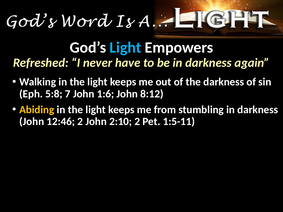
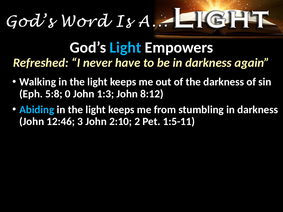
7: 7 -> 0 (68, 94)
1:6: 1:6 -> 1:3 (105, 94)
Abiding colour: yellow -> light blue (37, 110)
12:46 2: 2 -> 3 (80, 122)
